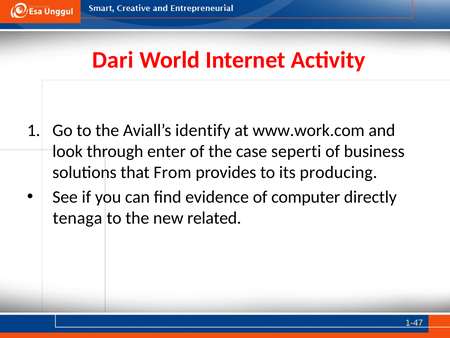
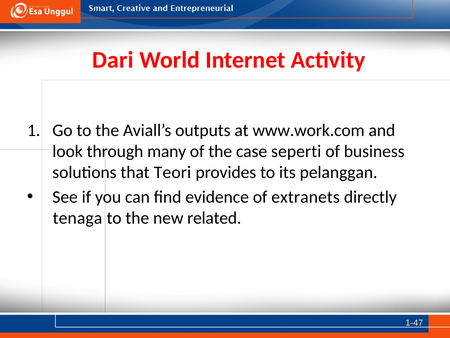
identify: identify -> outputs (203, 130)
enter: enter -> many (167, 151)
From: From -> Teori (172, 172)
producing: producing -> pelanggan (339, 172)
computer: computer -> extranets (306, 197)
